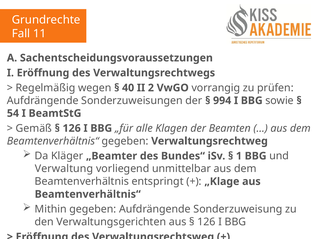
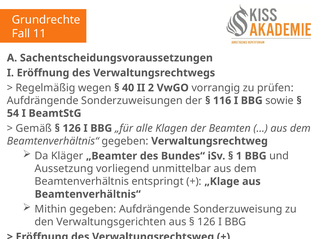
994: 994 -> 116 (222, 100)
Verwaltung: Verwaltung -> Aussetzung (64, 168)
